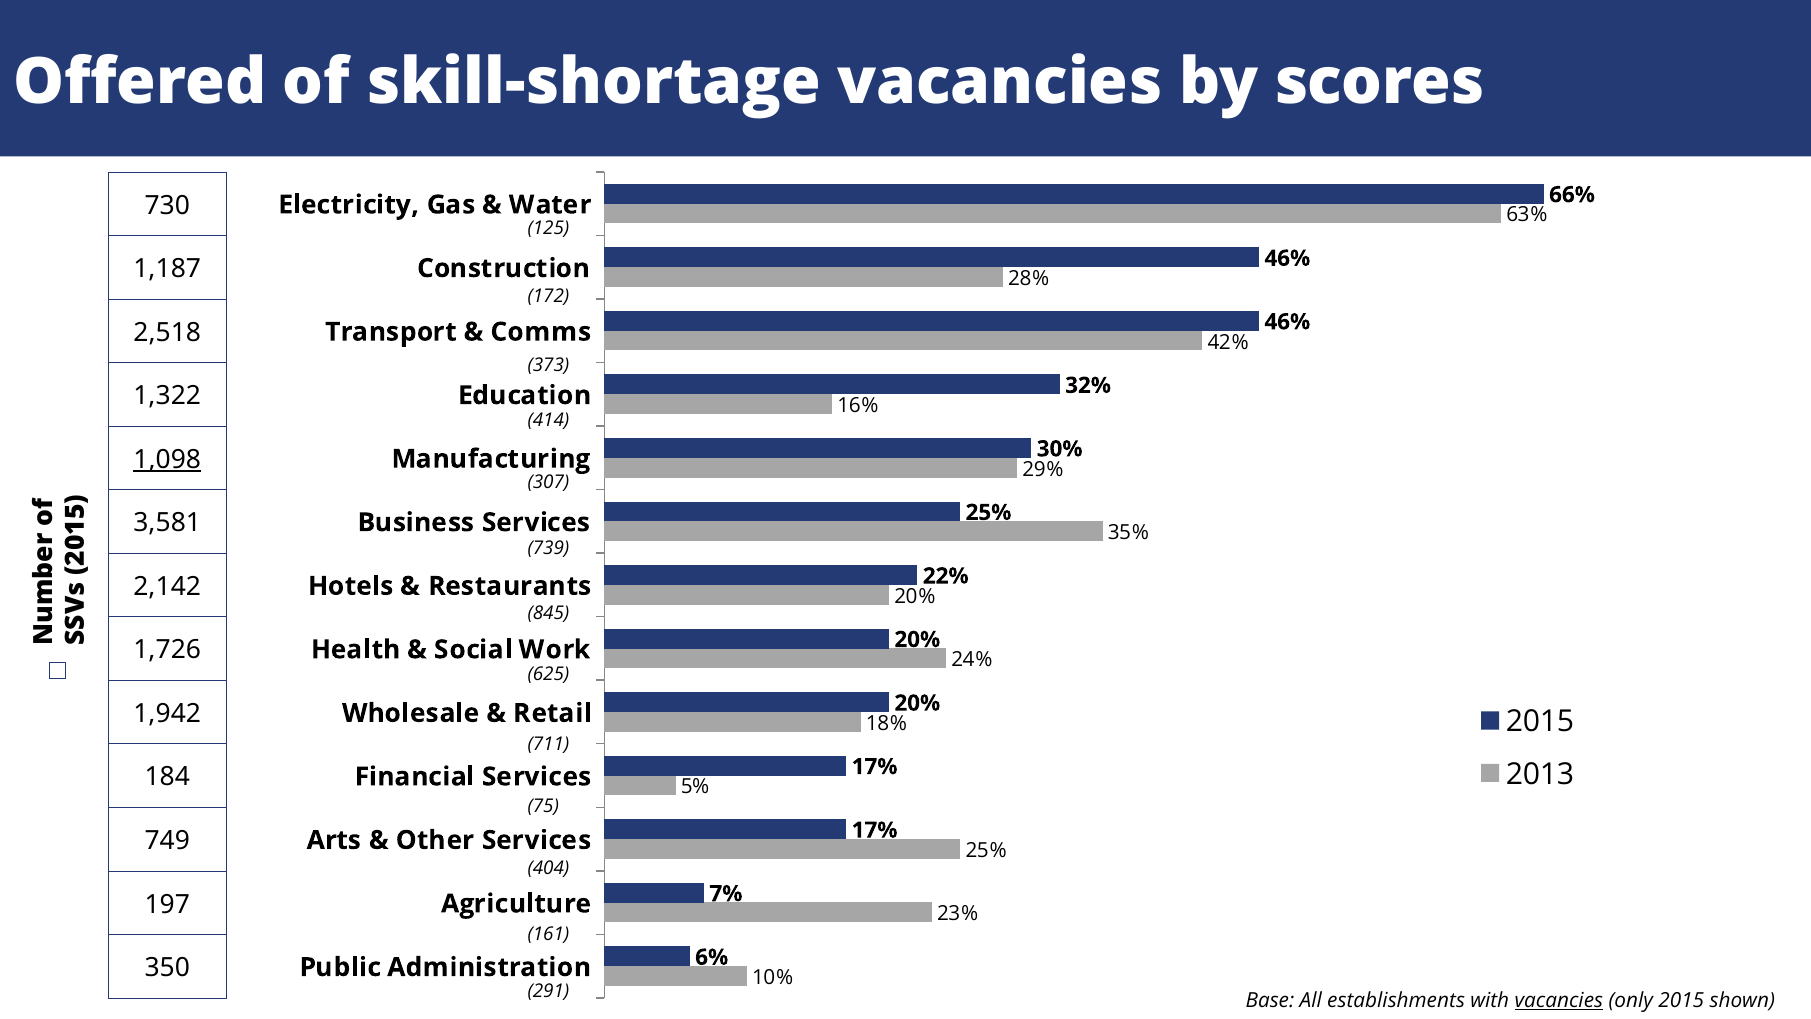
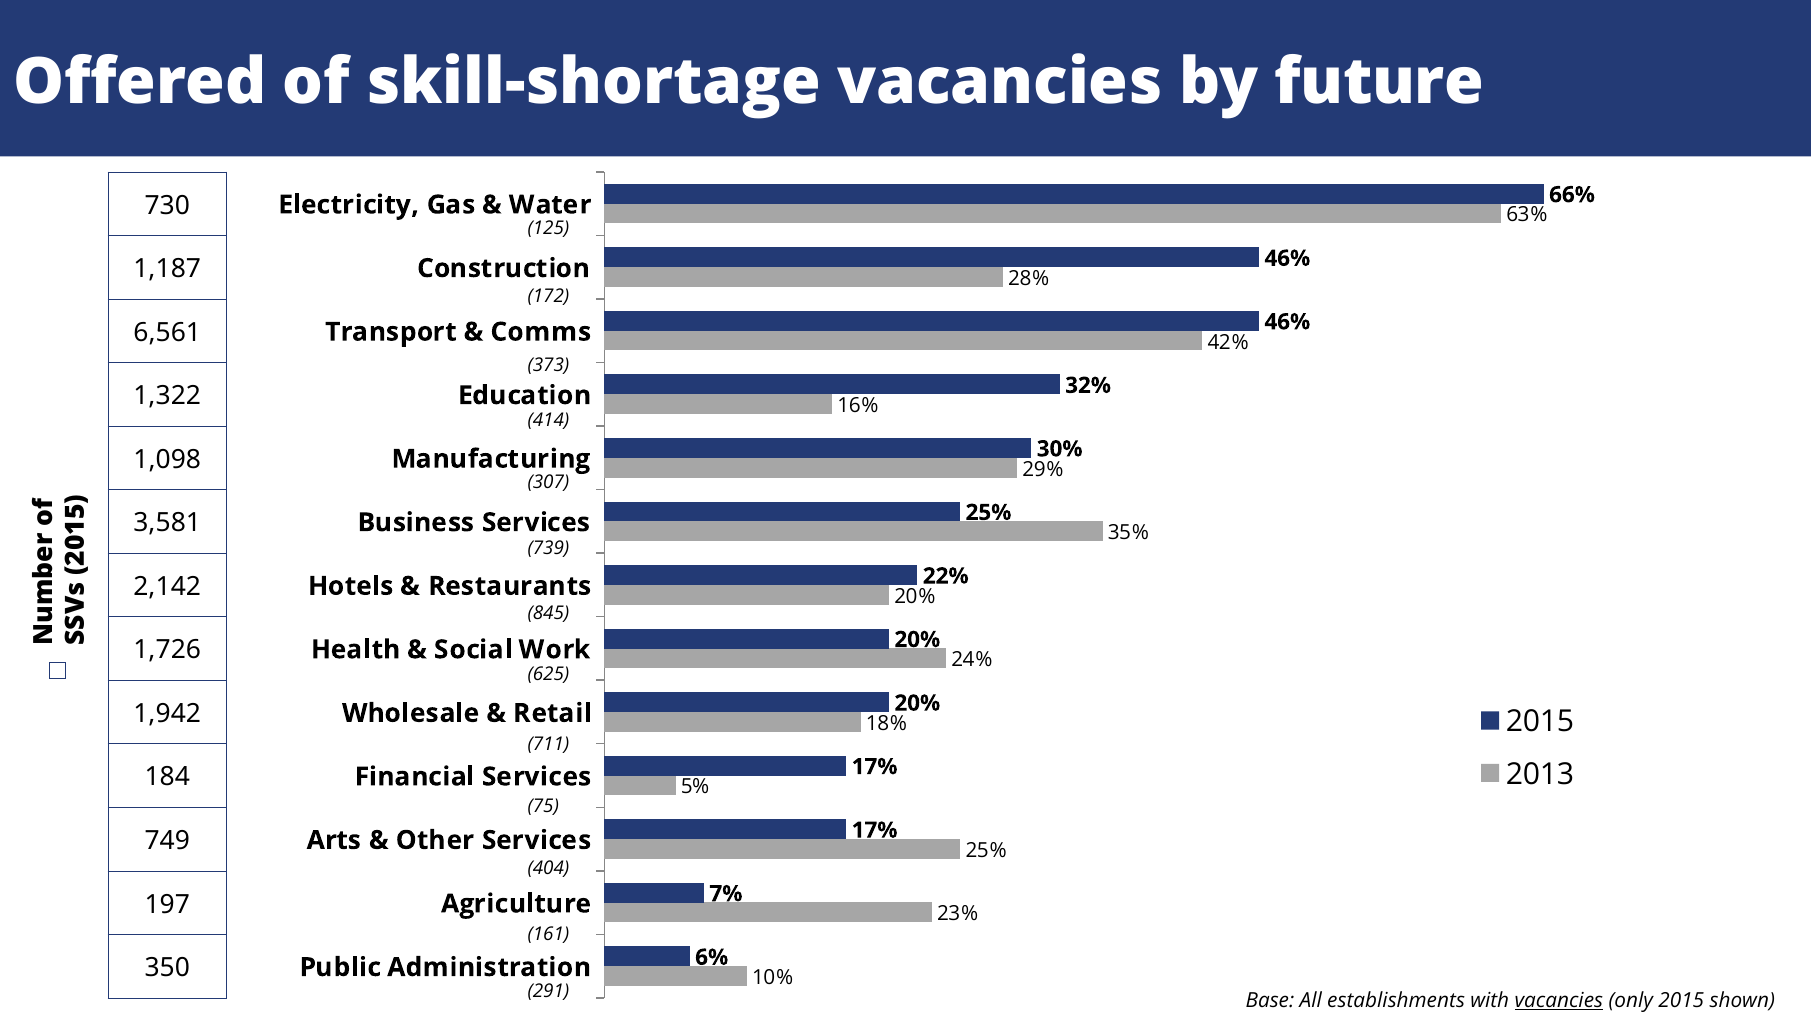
scores: scores -> future (1379, 83)
2,518: 2,518 -> 6,561 (167, 332)
1,098 underline: present -> none (167, 459)
